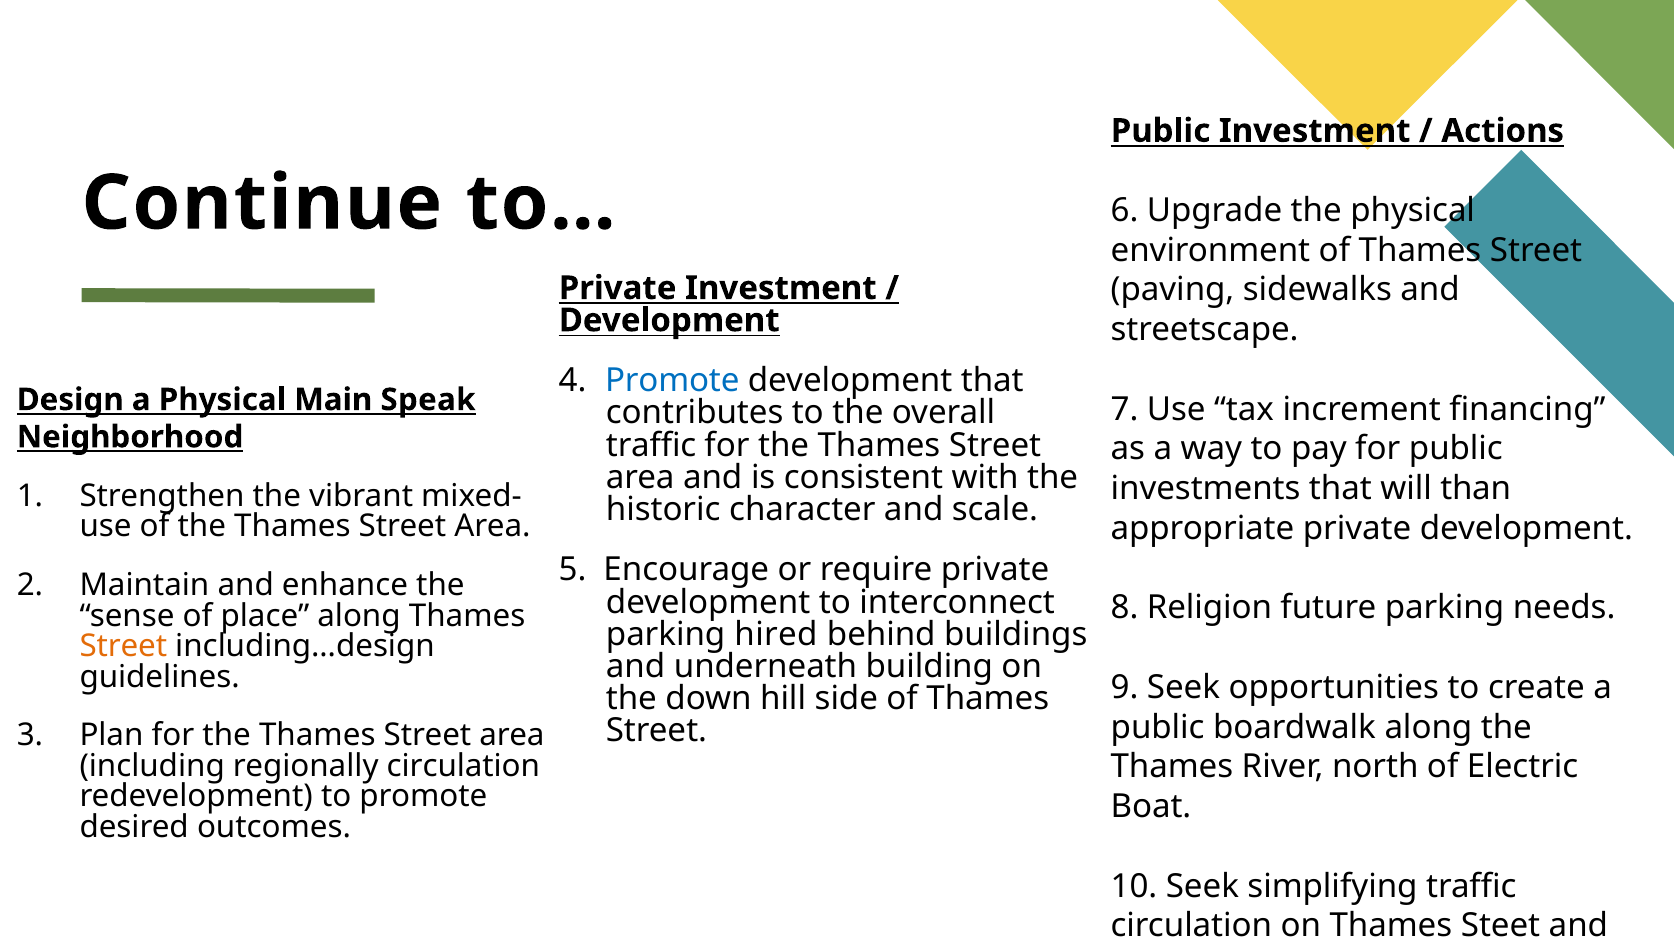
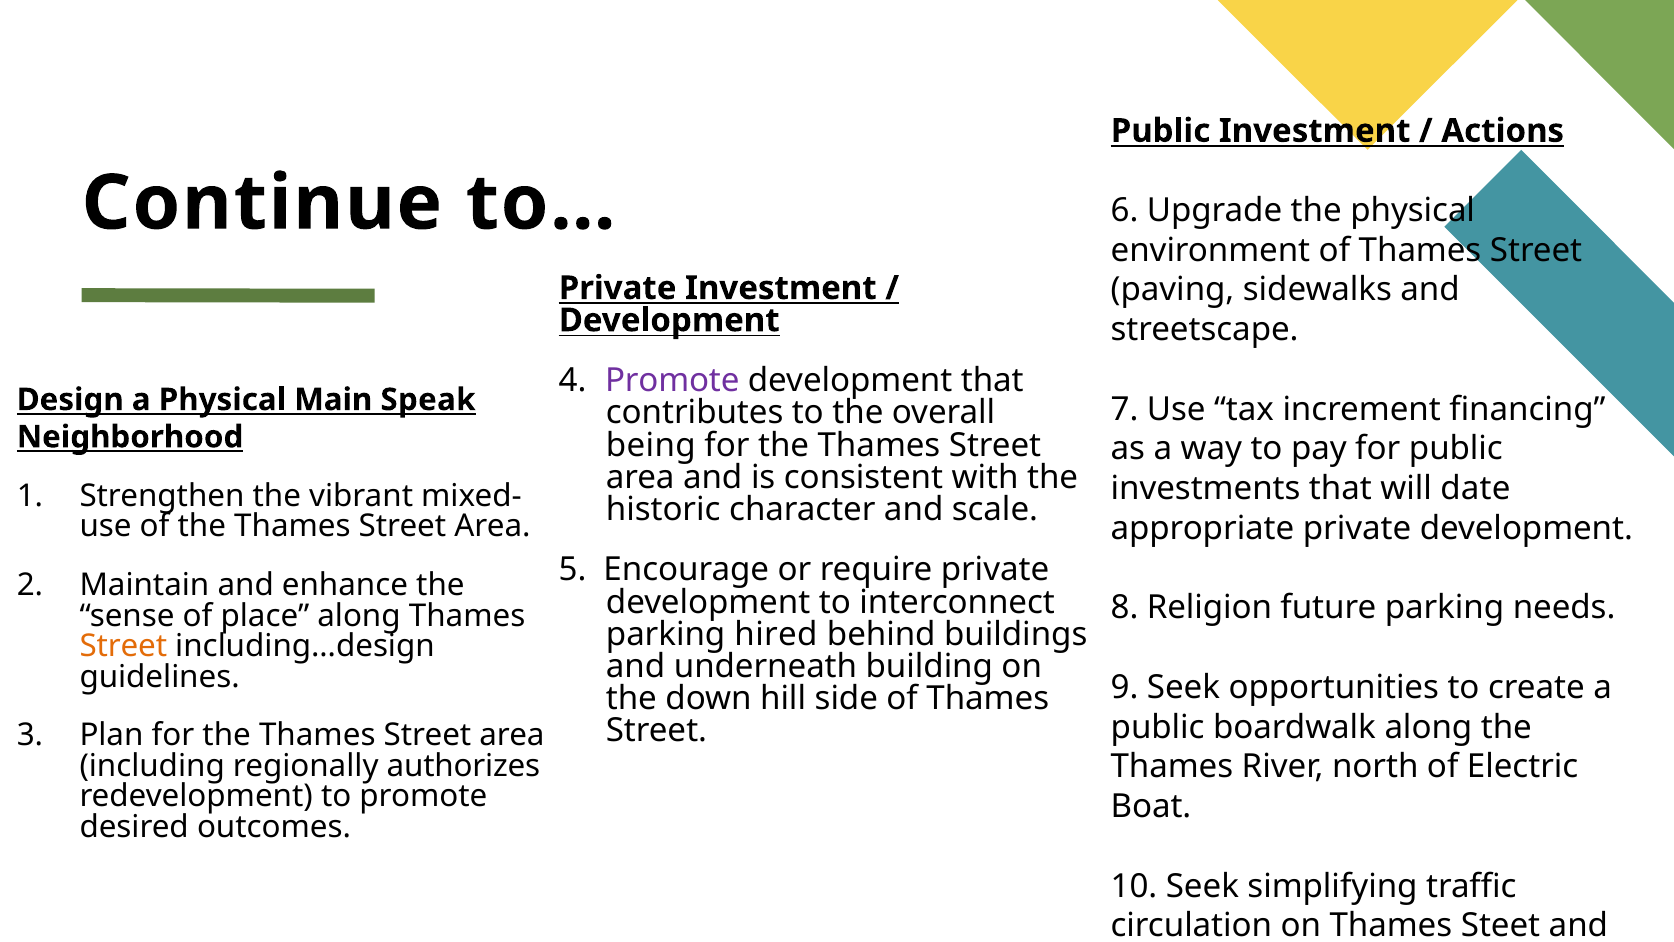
Promote colour: blue -> purple (672, 381)
traffic: traffic -> being (651, 445)
than: than -> date (1475, 488)
regionally circulation: circulation -> authorizes (463, 766)
